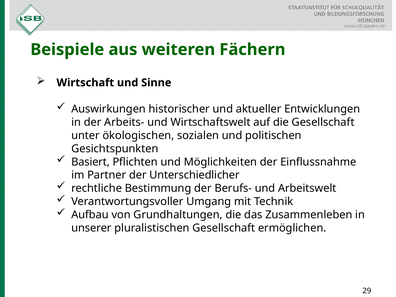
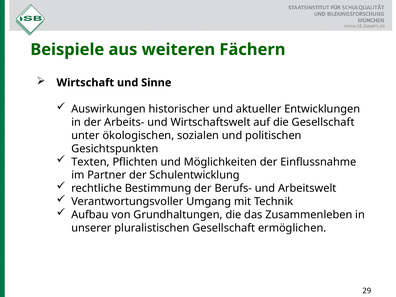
Basiert: Basiert -> Texten (90, 162)
Unterschiedlicher: Unterschiedlicher -> Schulentwicklung (195, 175)
